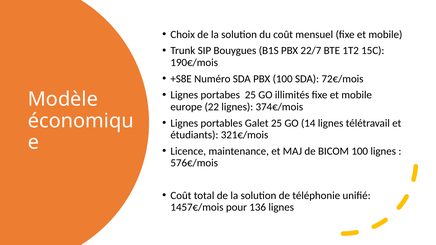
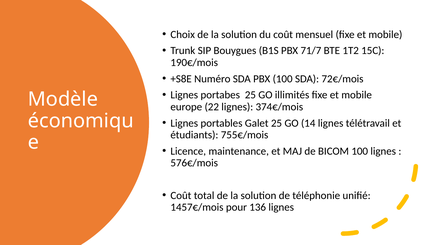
22/7: 22/7 -> 71/7 (311, 51)
321€/mois: 321€/mois -> 755€/mois (245, 135)
